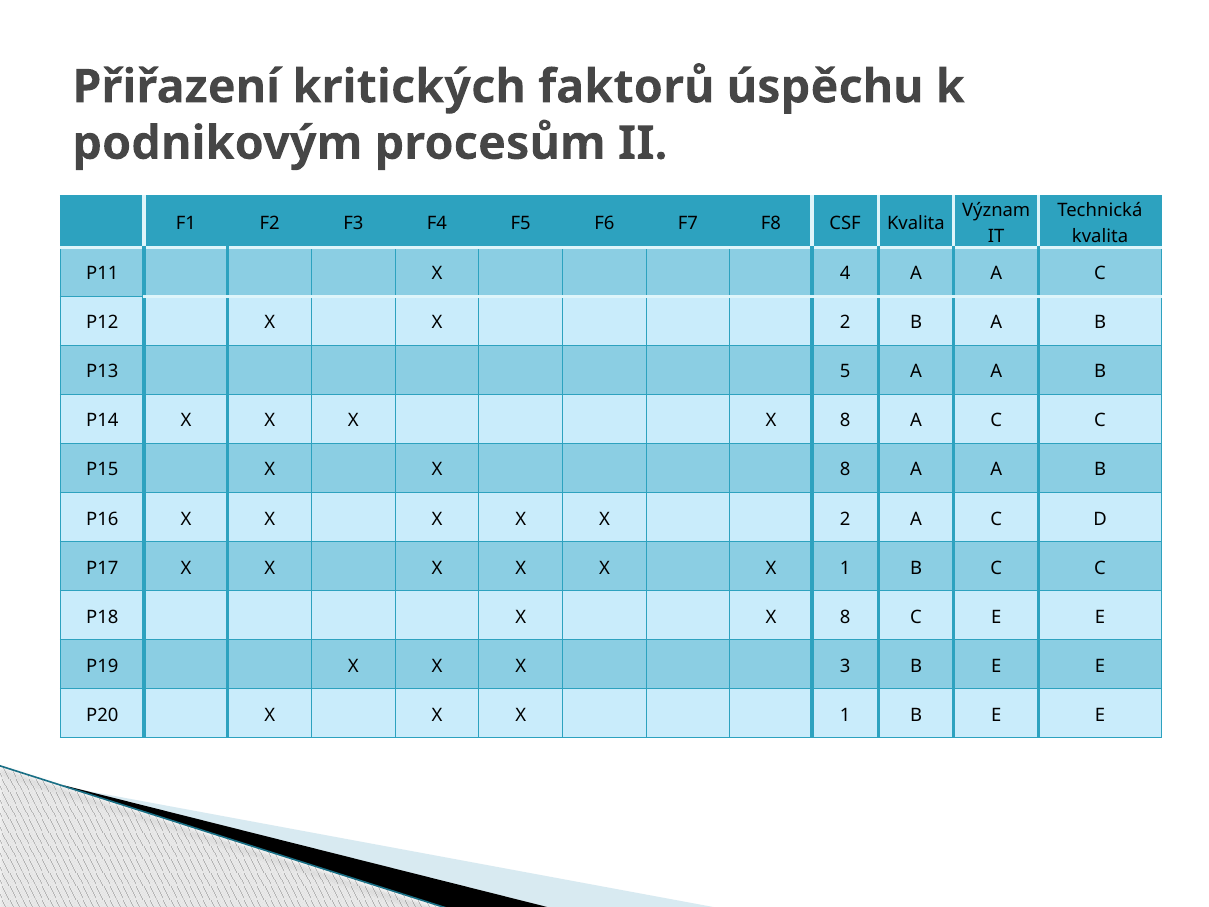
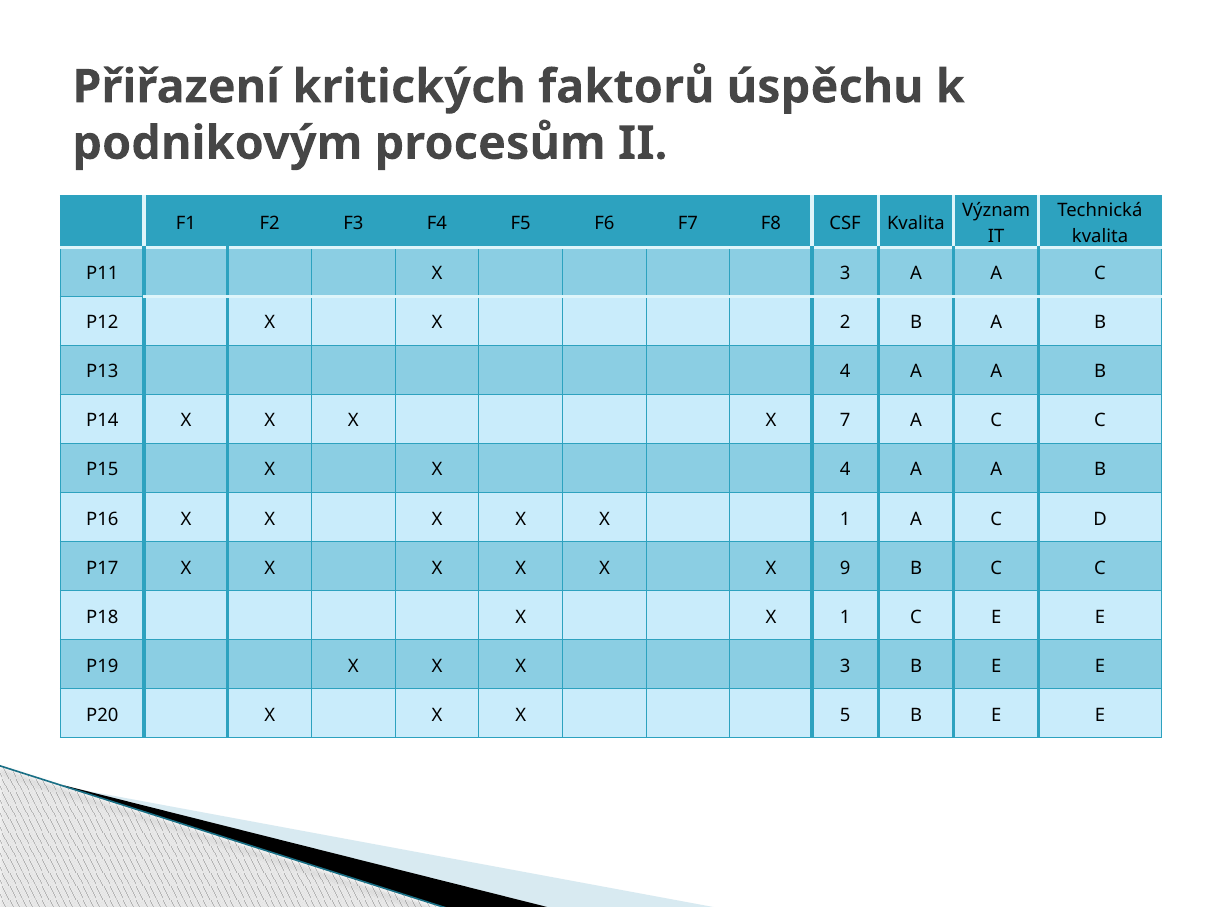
P11 X 4: 4 -> 3 (845, 274)
P13 5: 5 -> 4 (845, 372)
X X X 8: 8 -> 7 (845, 421)
P15 X X 8: 8 -> 4 (845, 470)
X X X 2: 2 -> 1 (845, 519)
1: 1 -> 9 (845, 568)
P18 X X 8: 8 -> 1 (845, 617)
1: 1 -> 5 (845, 715)
